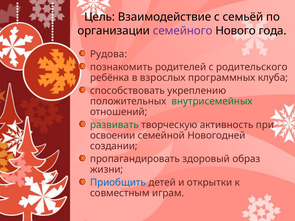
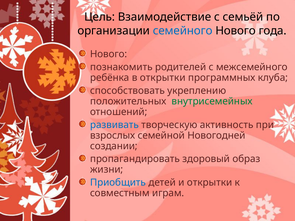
семейного colour: purple -> blue (183, 31)
Рудова: Рудова -> Нового (109, 54)
родительского: родительского -> межсемейного (252, 67)
в взрослых: взрослых -> открытки (163, 78)
развивать colour: green -> blue (114, 125)
освоении: освоении -> взрослых (113, 136)
